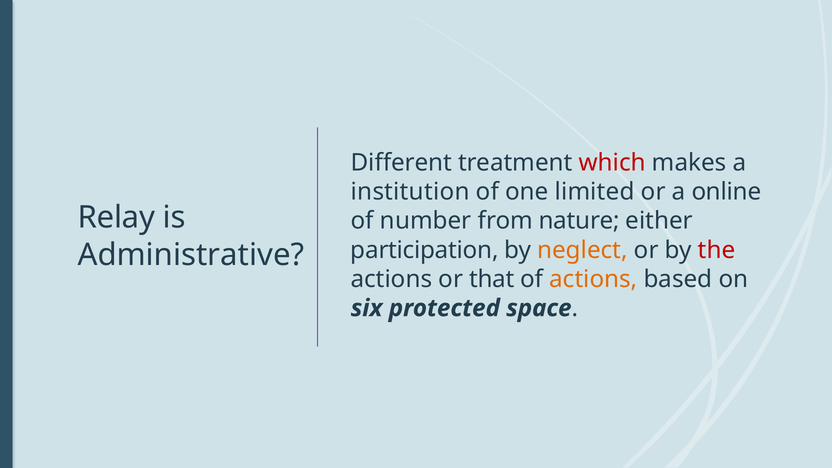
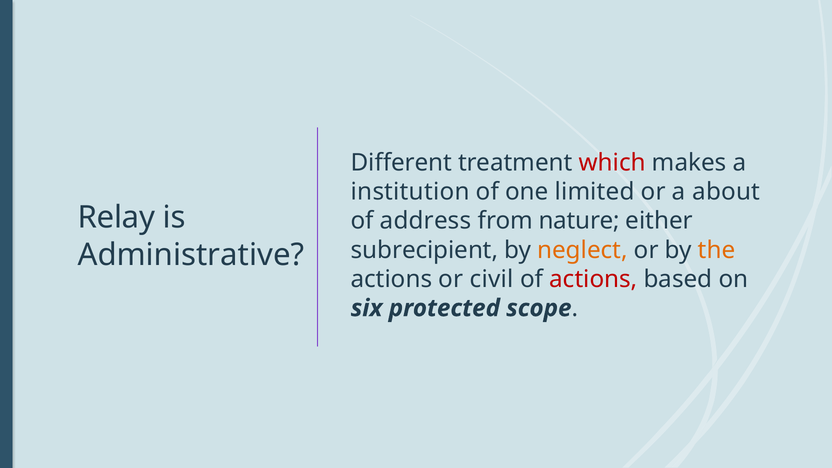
online: online -> about (726, 192)
number: number -> address (426, 221)
participation: participation -> subrecipient (424, 250)
the colour: red -> orange (717, 250)
that: that -> civil (492, 279)
actions colour: orange -> red (593, 279)
space: space -> scope (539, 308)
